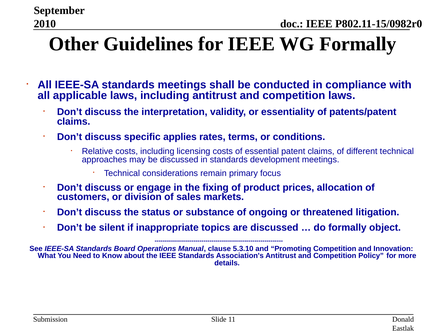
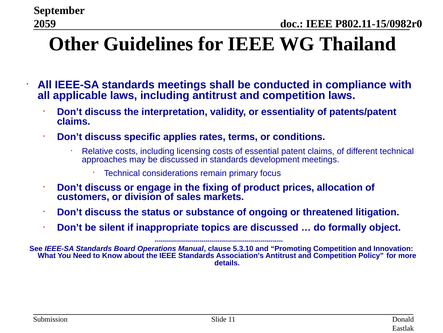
2010: 2010 -> 2059 (45, 24)
WG Formally: Formally -> Thailand (358, 44)
